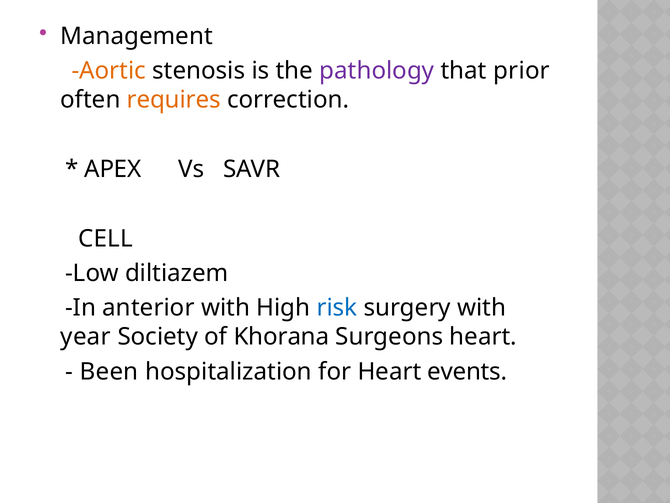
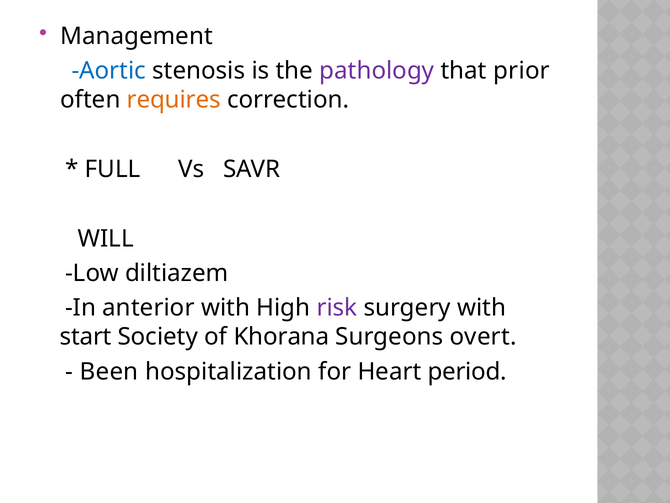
Aortic colour: orange -> blue (109, 71)
APEX: APEX -> FULL (113, 169)
CELL: CELL -> WILL (106, 238)
risk colour: blue -> purple (337, 308)
year: year -> start (86, 337)
Surgeons heart: heart -> overt (483, 337)
events: events -> period (467, 371)
